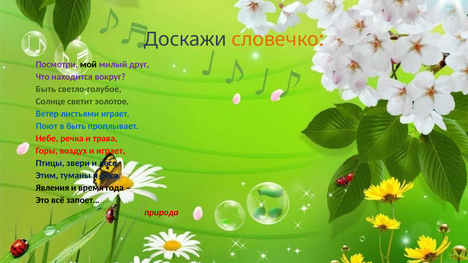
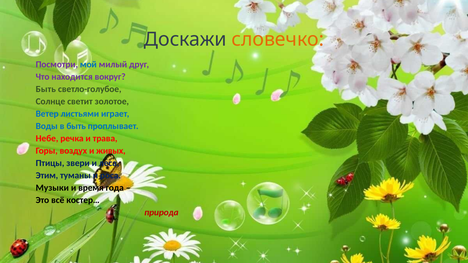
мой colour: black -> blue (88, 65)
Поют: Поют -> Воды (47, 126)
и играет: играет -> живых (111, 151)
Явления: Явления -> Музыки (52, 188)
запоет…: запоет… -> костер… (83, 200)
